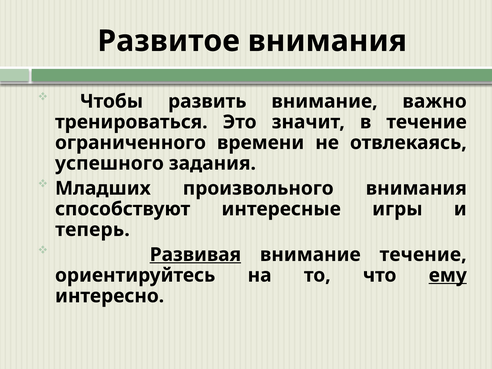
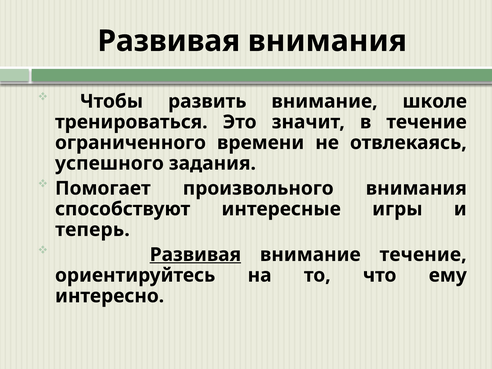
Развитое: Развитое -> Развивая (169, 41)
важно: важно -> школе (435, 101)
Младших: Младших -> Помогает (103, 188)
ему underline: present -> none (448, 275)
